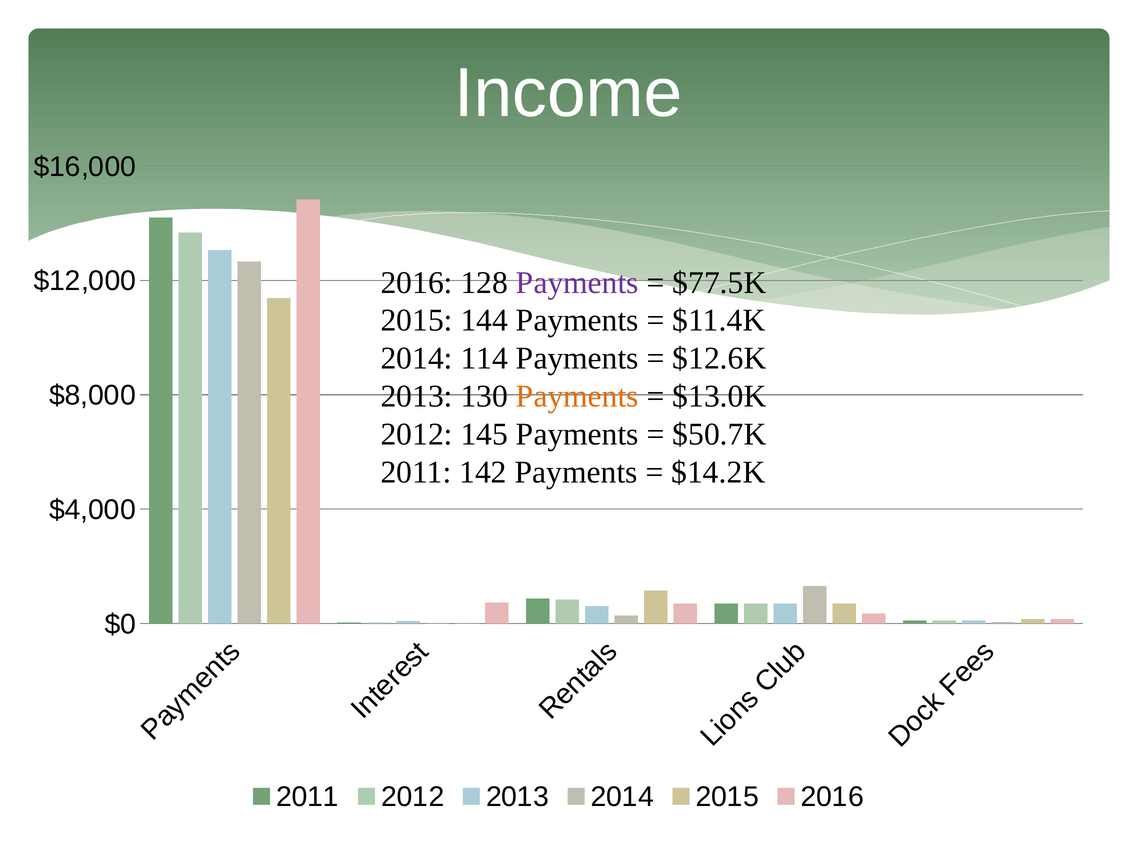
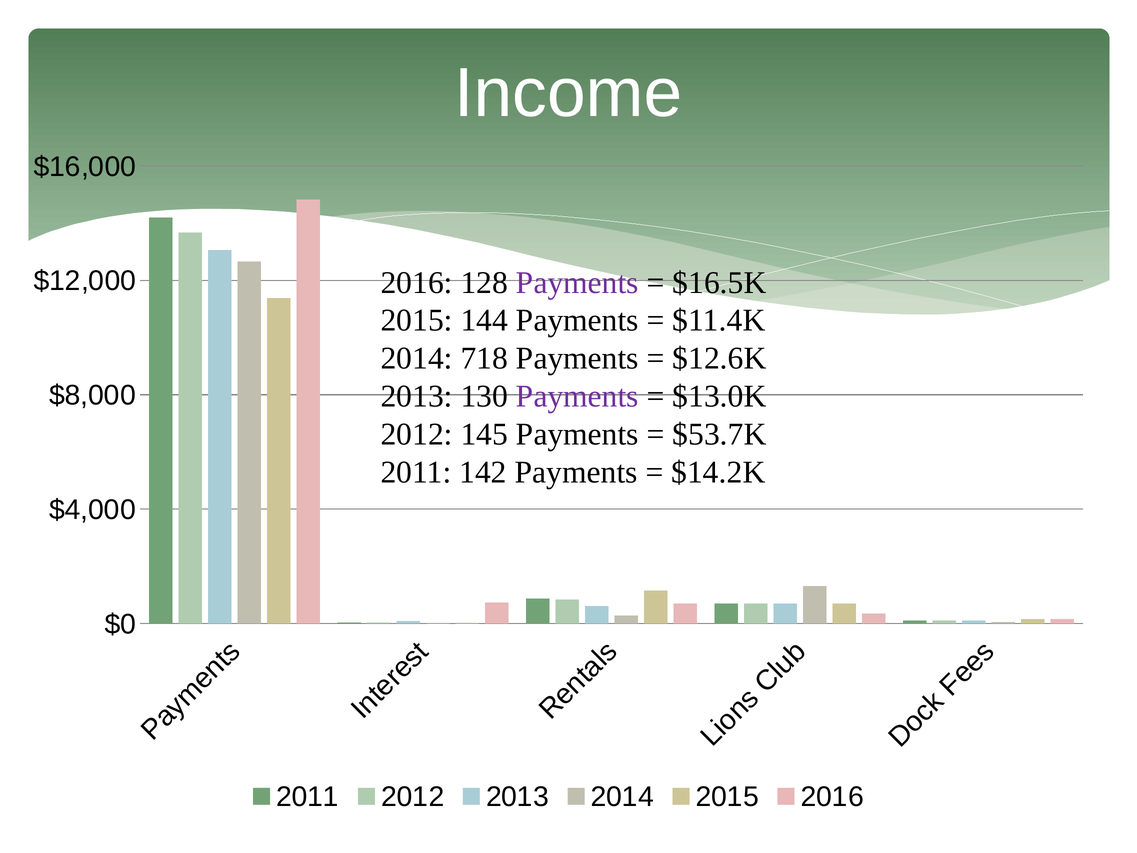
$77.5K: $77.5K -> $16.5K (719, 283)
114: 114 -> 718 (484, 358)
Payments colour: orange -> purple (577, 396)
$50.7K: $50.7K -> $53.7K (719, 434)
